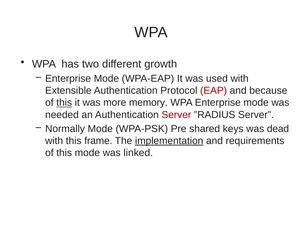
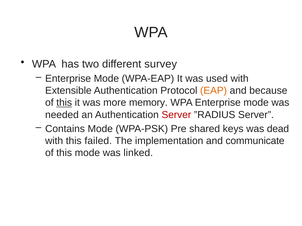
growth: growth -> survey (161, 64)
EAP colour: red -> orange (214, 91)
Normally: Normally -> Contains (65, 129)
frame: frame -> failed (98, 141)
implementation underline: present -> none (169, 141)
requirements: requirements -> communicate (255, 141)
